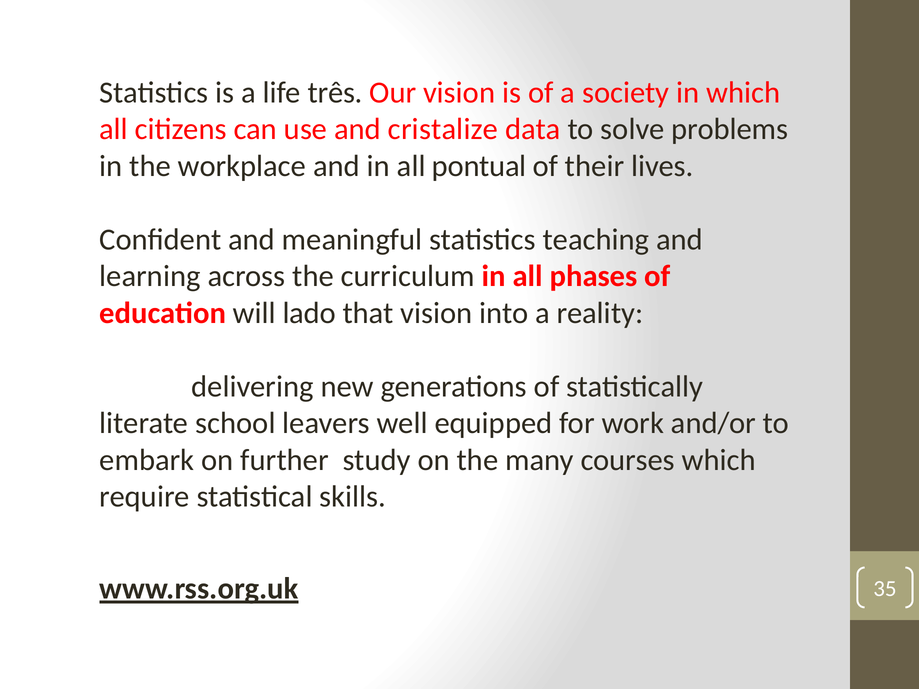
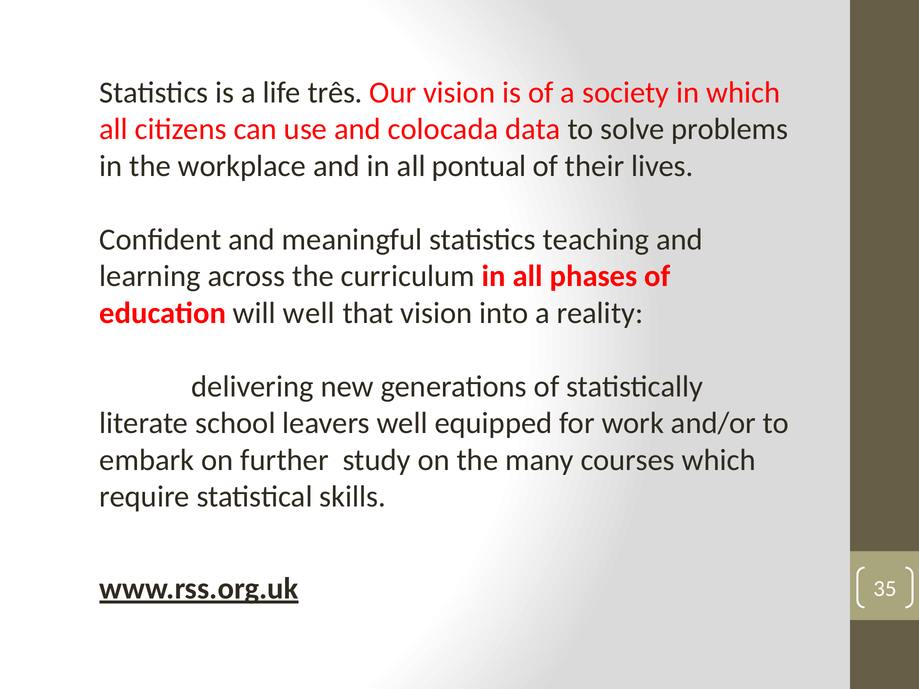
cristalize: cristalize -> colocada (443, 129)
will lado: lado -> well (309, 313)
